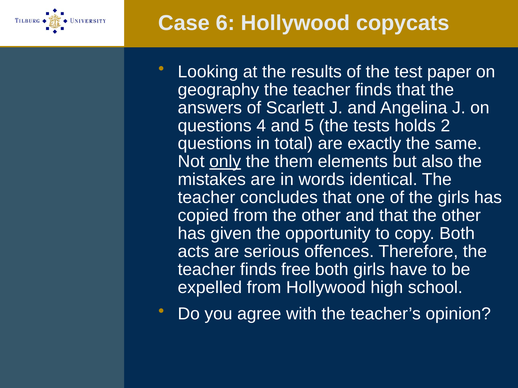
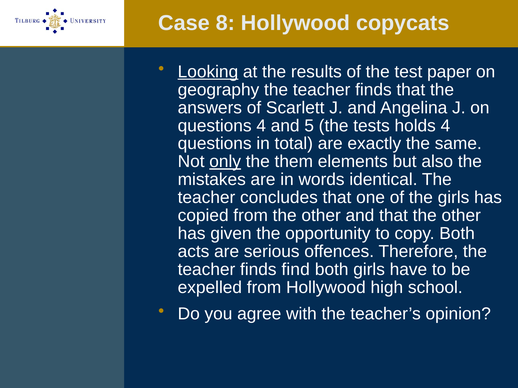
6: 6 -> 8 (225, 23)
Looking underline: none -> present (208, 72)
holds 2: 2 -> 4 (445, 126)
free: free -> find (296, 270)
